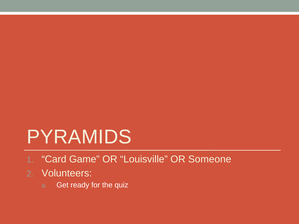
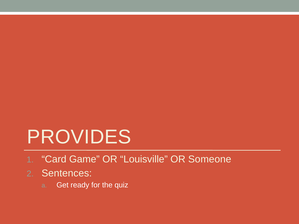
PYRAMIDS: PYRAMIDS -> PROVIDES (79, 137)
Volunteers: Volunteers -> Sentences (67, 173)
